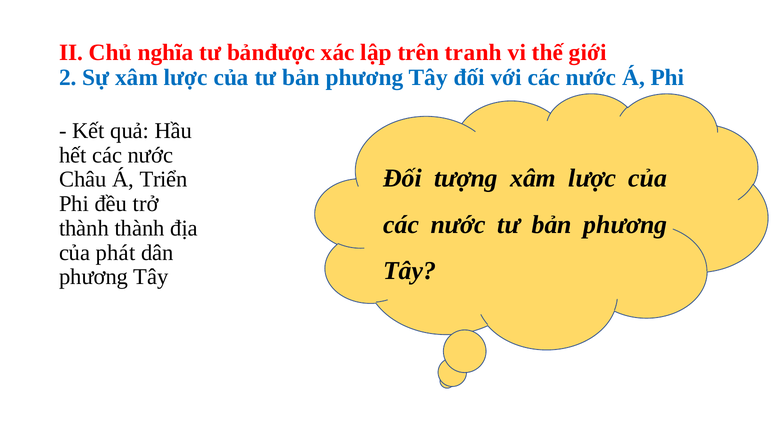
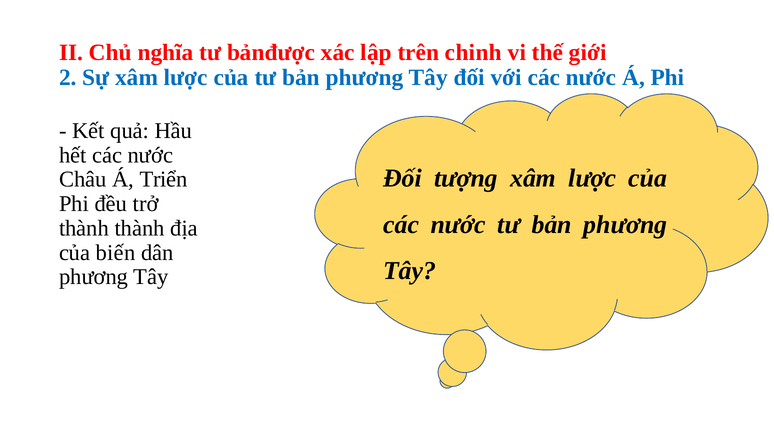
tranh: tranh -> chinh (473, 52)
phát: phát -> biến (116, 253)
